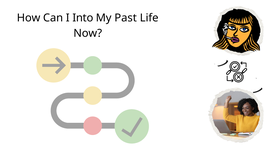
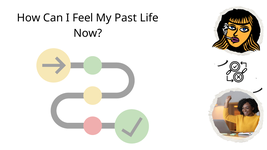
Into: Into -> Feel (83, 18)
